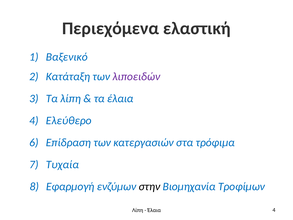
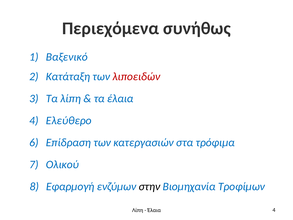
ελαστική: ελαστική -> συνήθως (197, 28)
λιποειδών colour: purple -> red (136, 76)
Τυχαία: Τυχαία -> Ολικού (62, 164)
